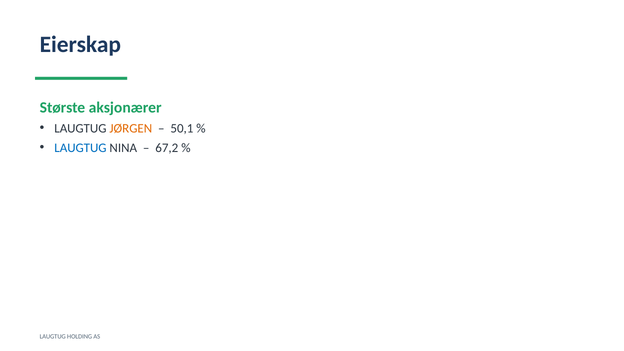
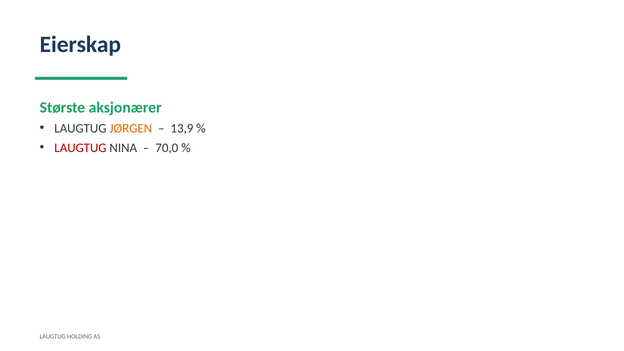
50,1: 50,1 -> 13,9 (182, 128)
LAUGTUG colour: blue -> red (80, 148)
67,2: 67,2 -> 70,0 (167, 148)
